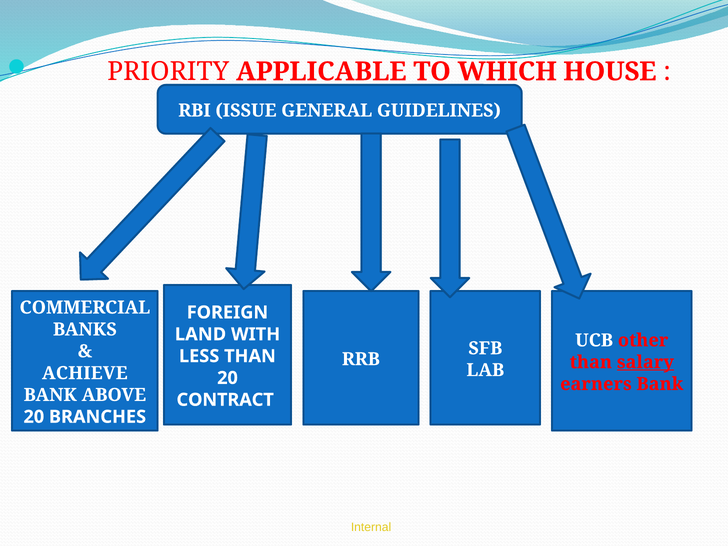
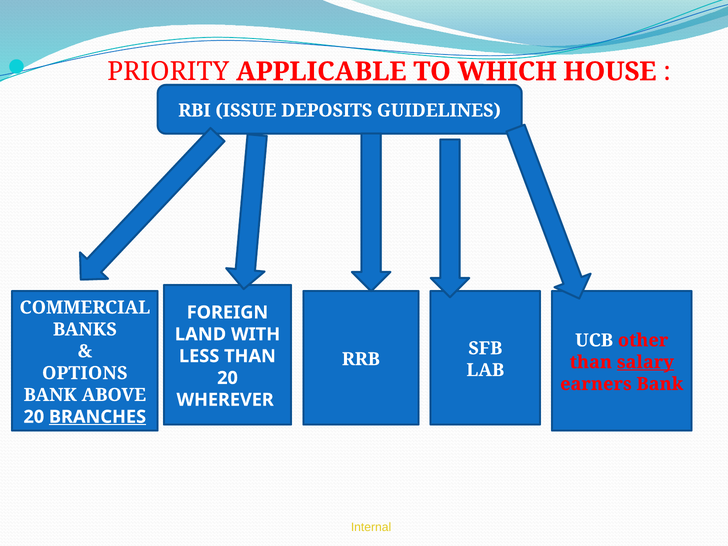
GENERAL: GENERAL -> DEPOSITS (327, 111)
ACHIEVE: ACHIEVE -> OPTIONS (85, 373)
CONTRACT: CONTRACT -> WHEREVER (225, 400)
BRANCHES underline: none -> present (98, 417)
